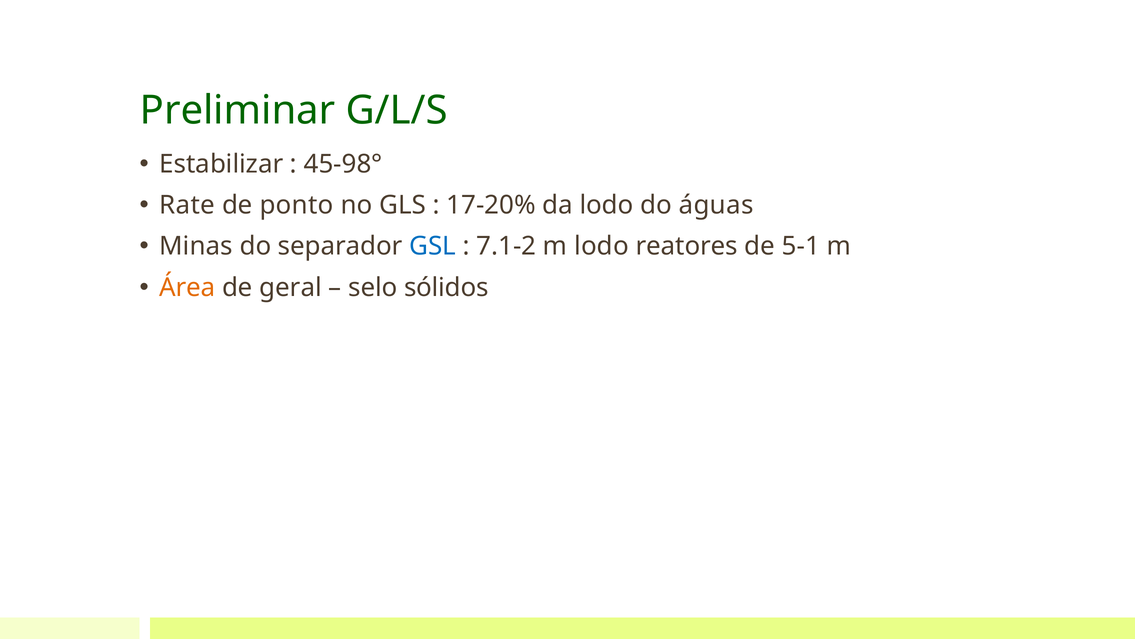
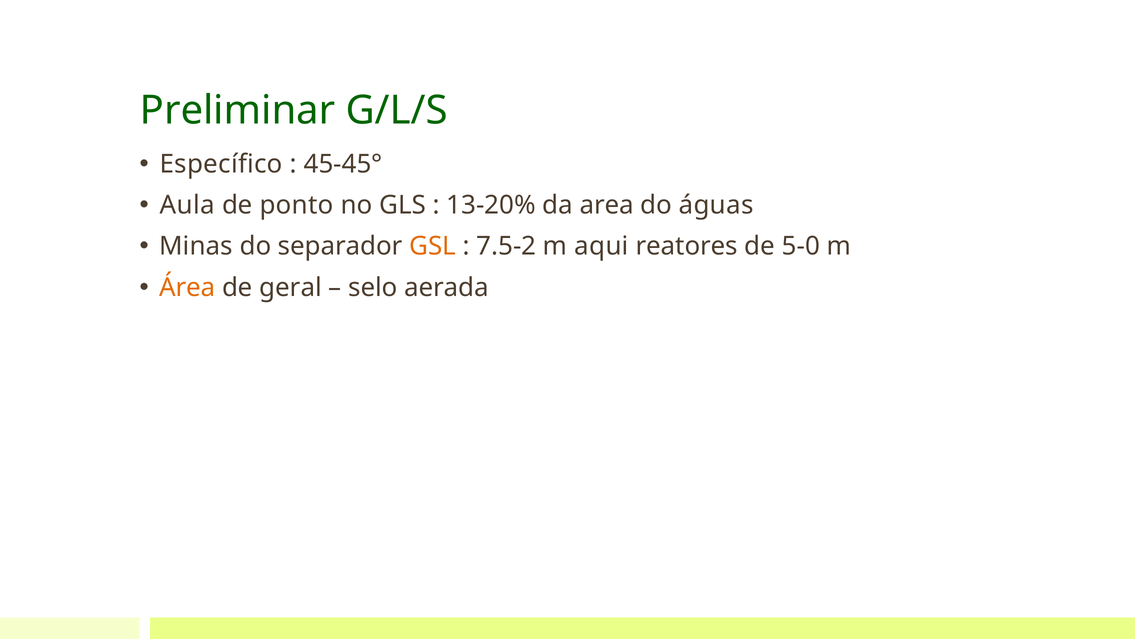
Estabilizar: Estabilizar -> Específico (221, 164)
45-98°: 45-98° -> 45-45° (343, 164)
Rate: Rate -> Aula (187, 205)
17-20%: 17-20% -> 13-20% (491, 205)
da lodo: lodo -> area (607, 205)
GSL colour: blue -> orange (433, 246)
7.1-2: 7.1-2 -> 7.5-2 (506, 246)
m lodo: lodo -> aqui (602, 246)
5-1: 5-1 -> 5-0 (801, 246)
sólidos: sólidos -> aerada (446, 287)
